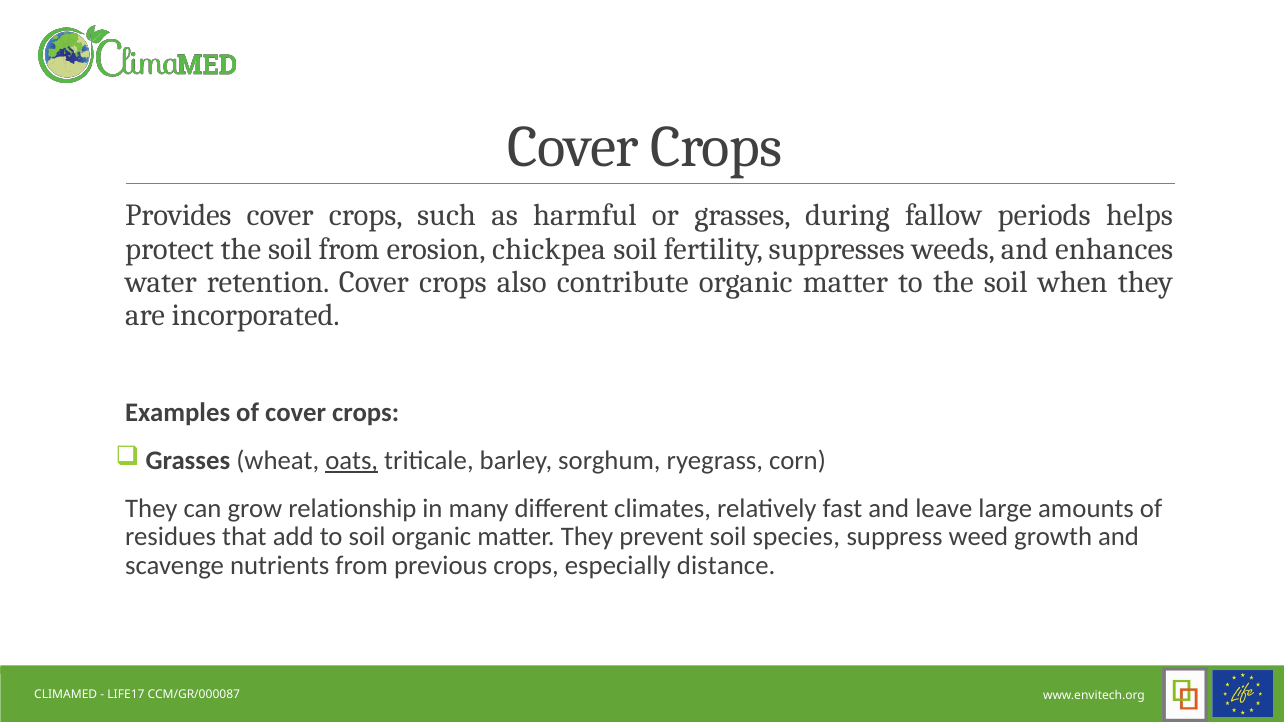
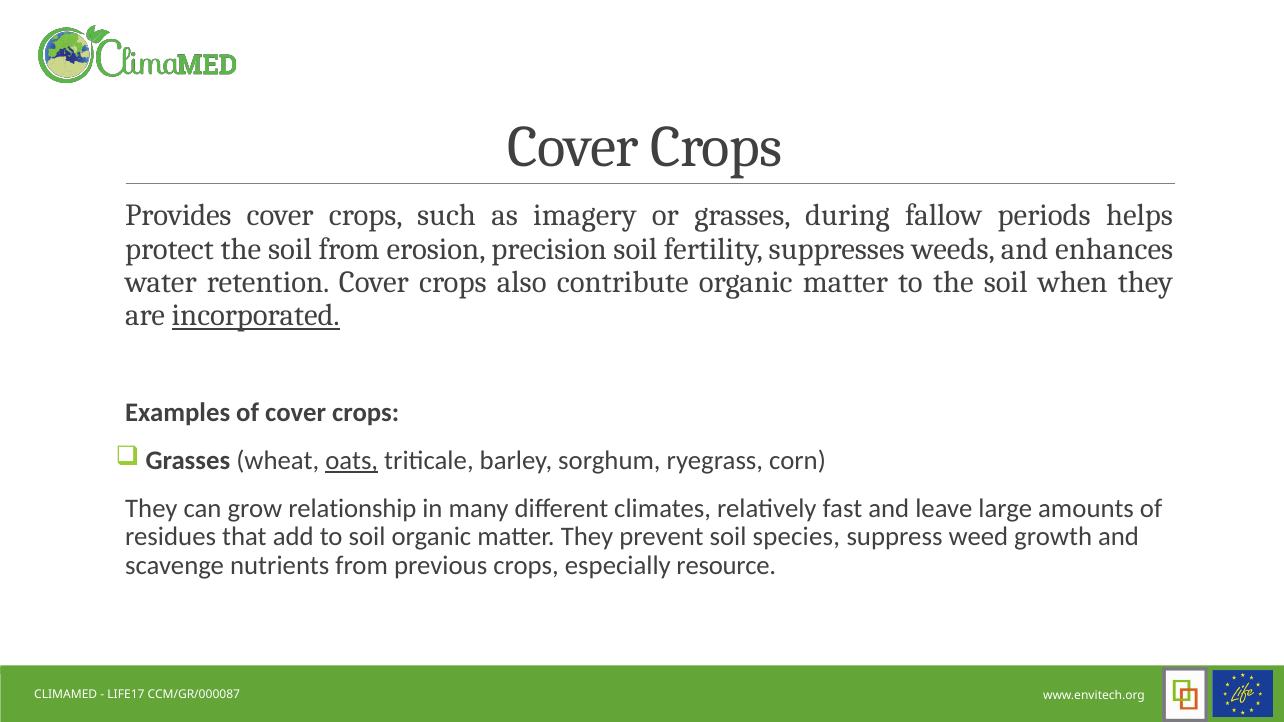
harmful: harmful -> imagery (585, 216)
chickpea: chickpea -> precision (549, 249)
incorporated underline: none -> present (256, 316)
distance: distance -> resource (726, 566)
